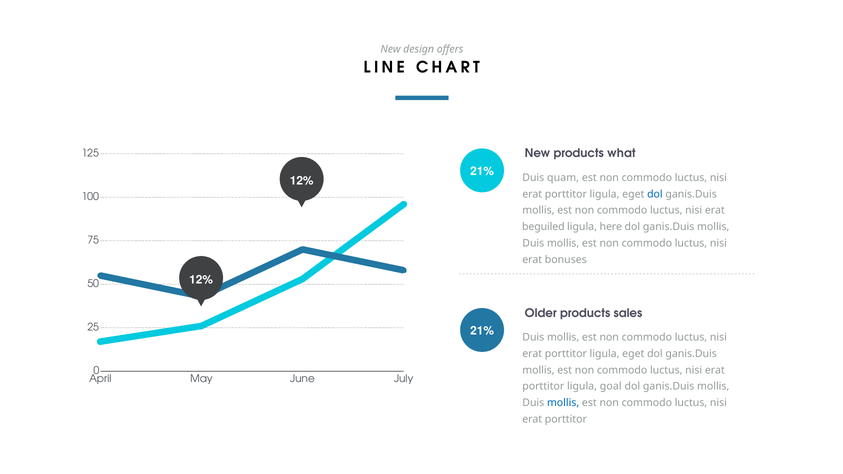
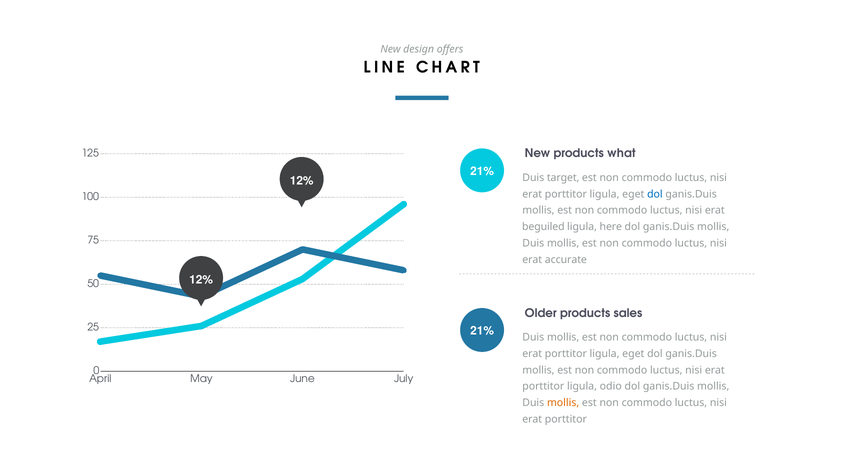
quam: quam -> target (563, 178)
bonuses: bonuses -> accurate (566, 260)
goal: goal -> odio (611, 387)
mollis colour: blue -> orange (563, 403)
